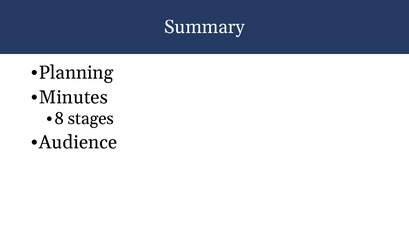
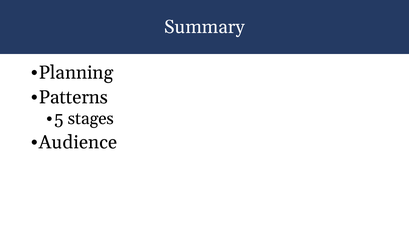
Minutes: Minutes -> Patterns (73, 97)
8: 8 -> 5 (59, 119)
